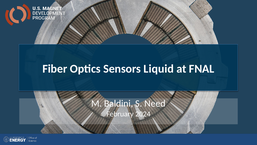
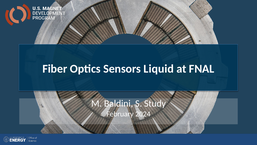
Need: Need -> Study (155, 103)
